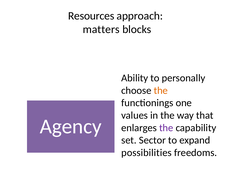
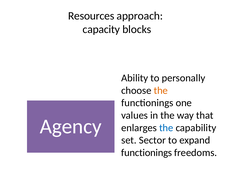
matters: matters -> capacity (101, 29)
the colour: purple -> blue (166, 128)
possibilities: possibilities -> functionings (147, 153)
